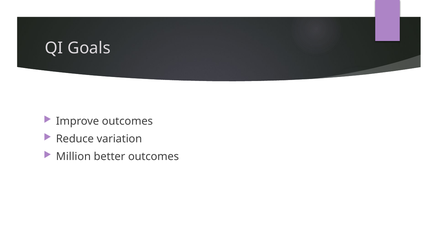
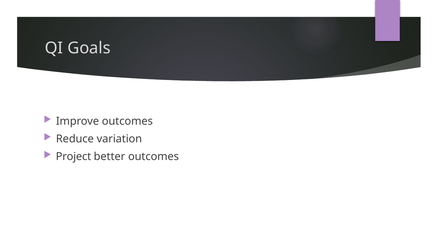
Million: Million -> Project (73, 157)
